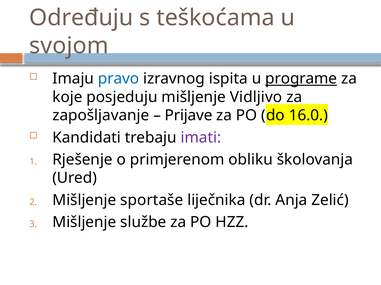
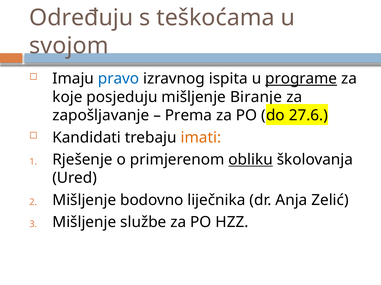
Vidljivo: Vidljivo -> Biranje (256, 97)
Prijave: Prijave -> Prema (189, 116)
16.0: 16.0 -> 27.6 (308, 116)
imati colour: purple -> orange (201, 138)
obliku underline: none -> present (251, 160)
sportaše: sportaše -> bodovno (152, 200)
